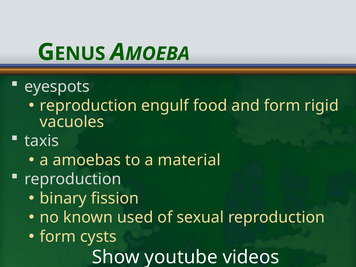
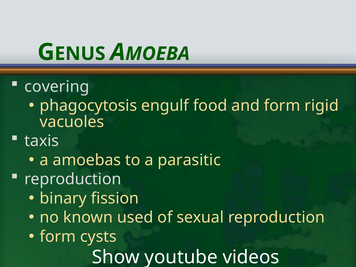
eyespots: eyespots -> covering (57, 87)
reproduction: reproduction -> phagocytosis (88, 106)
material: material -> parasitic (189, 160)
